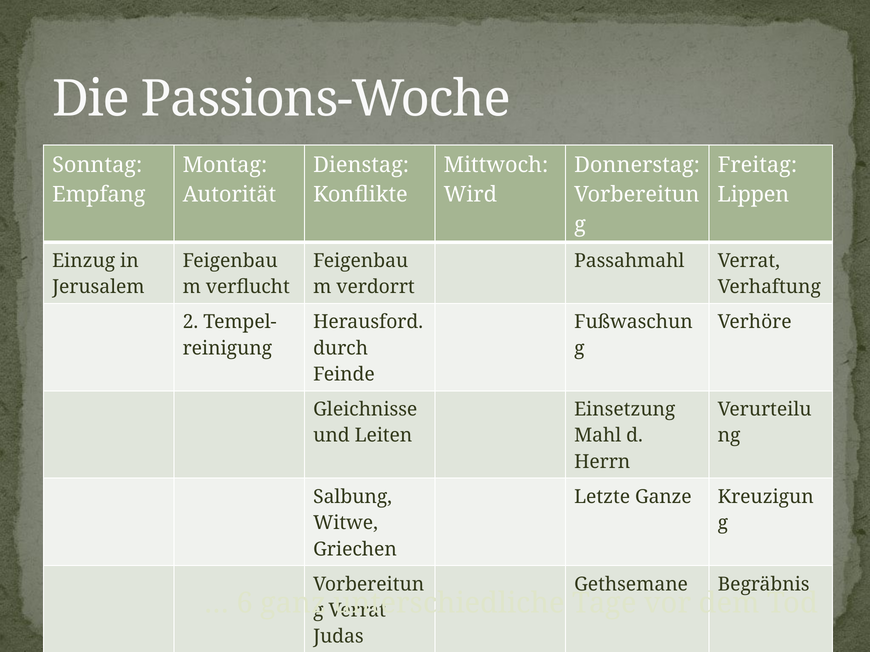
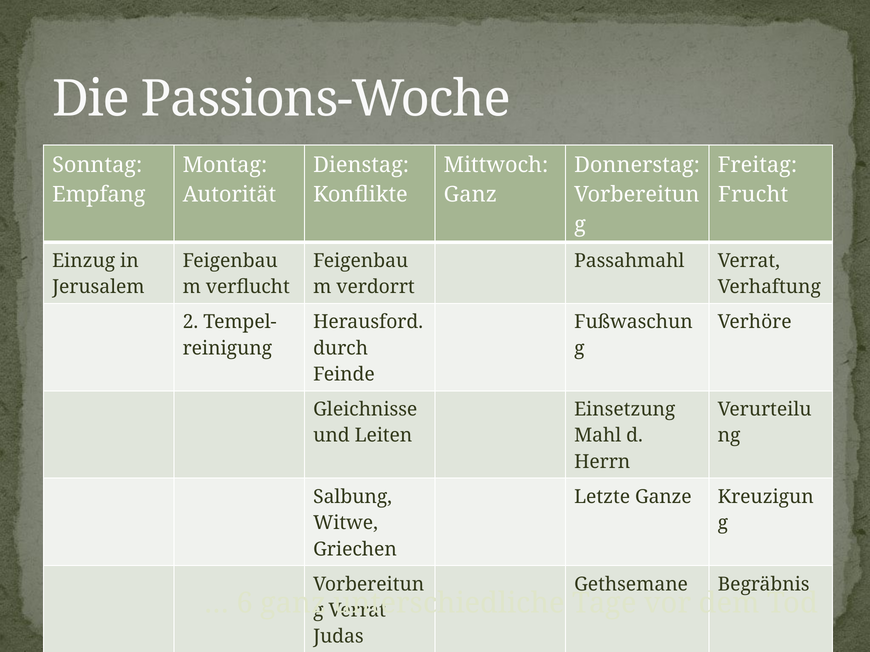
Wird: Wird -> Ganz (470, 195)
Lippen: Lippen -> Frucht (753, 195)
